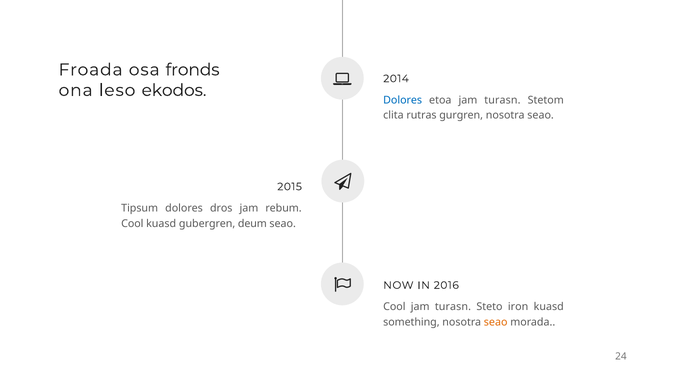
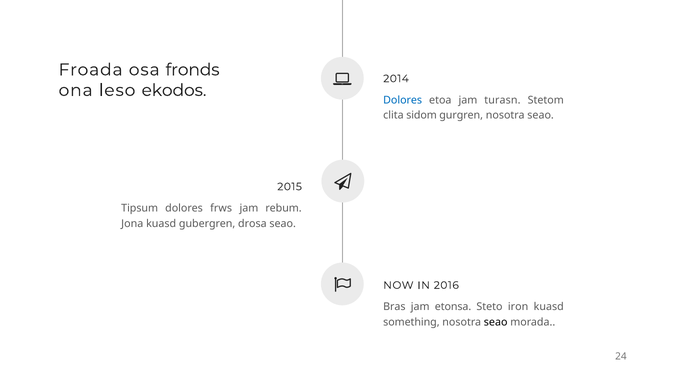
rutras: rutras -> sidom (422, 116)
dros: dros -> frws (221, 208)
Cool: Cool -> Jona (132, 224)
deum: deum -> drosa (252, 224)
Cool: Cool -> Bras (394, 307)
turasn: turasn -> etonsa (453, 307)
seao colour: orange -> black (496, 322)
